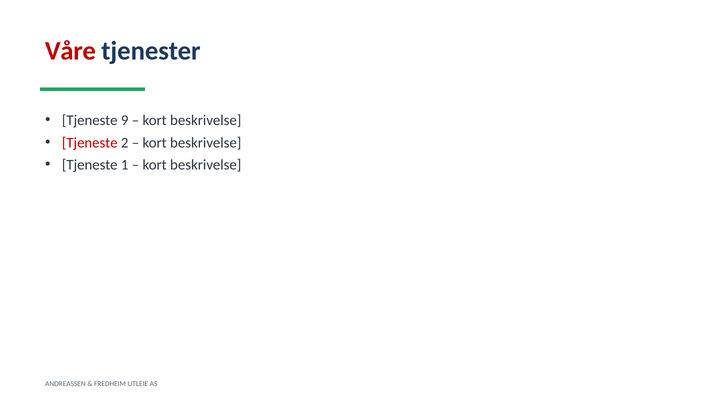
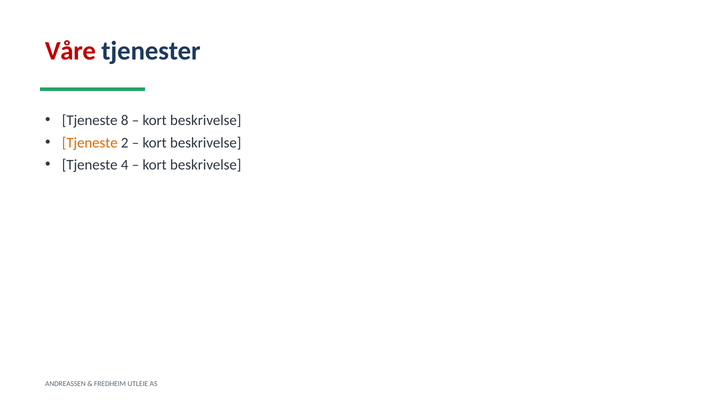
9: 9 -> 8 (125, 120)
Tjeneste colour: red -> orange (90, 143)
1: 1 -> 4 (125, 165)
